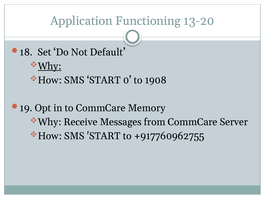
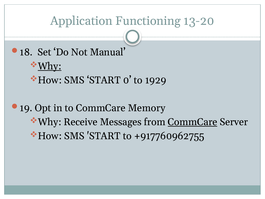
Default: Default -> Manual (108, 52)
1908: 1908 -> 1929 (156, 80)
CommCare underline: none -> present (193, 122)
